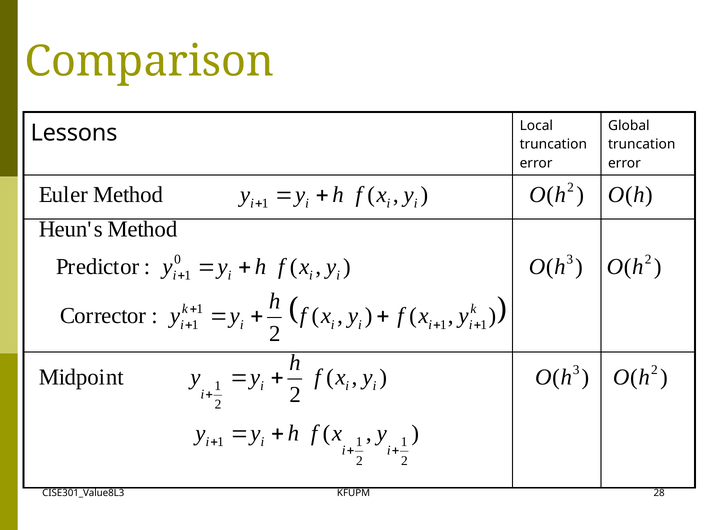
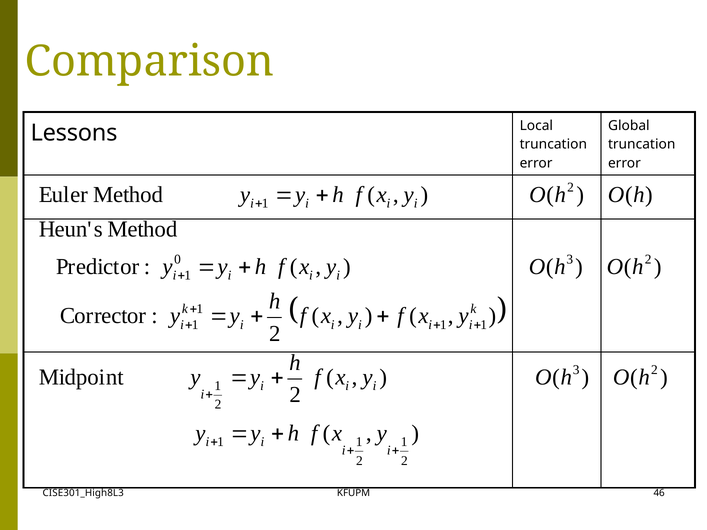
CISE301_Value8L3: CISE301_Value8L3 -> CISE301_High8L3 (83, 493)
28: 28 -> 46 (659, 493)
